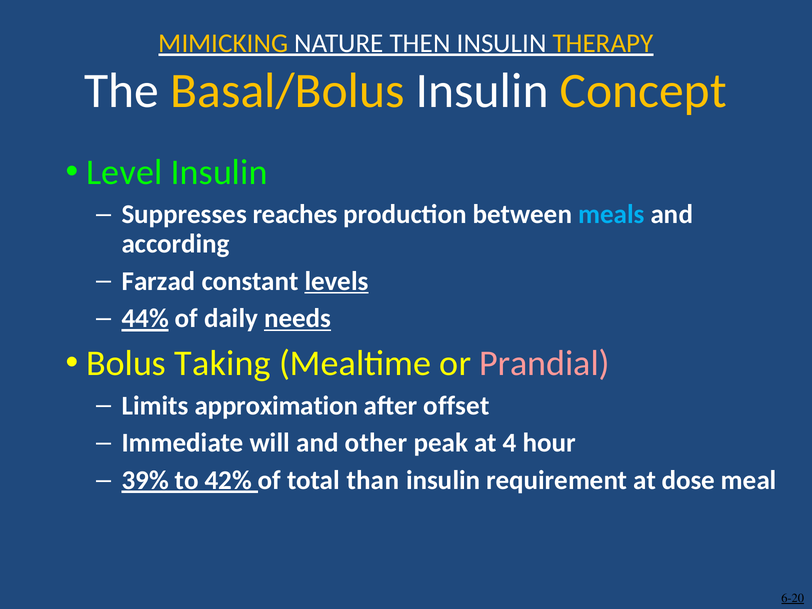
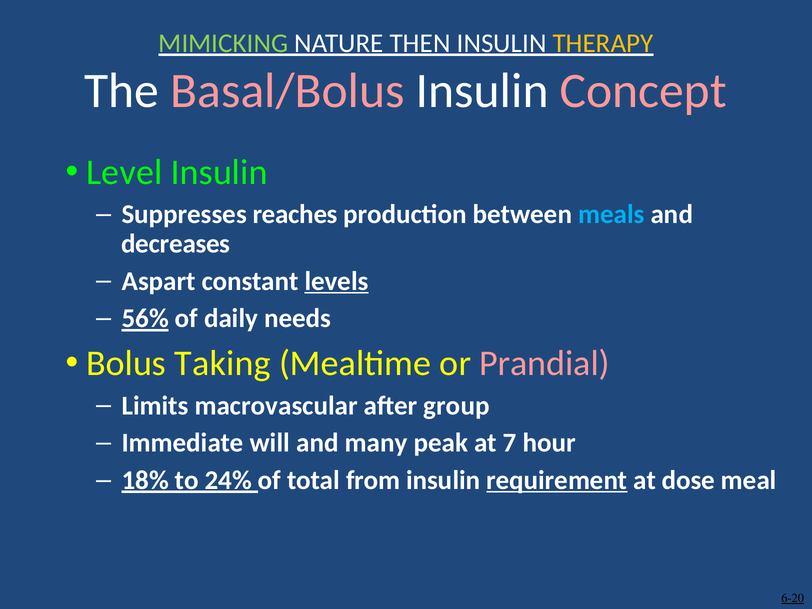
MIMICKING colour: yellow -> light green (223, 43)
Basal/Bolus colour: yellow -> pink (288, 91)
Concept colour: yellow -> pink (643, 91)
according: according -> decreases (176, 244)
Farzad: Farzad -> Aspart (159, 281)
44%: 44% -> 56% (145, 318)
needs underline: present -> none (298, 318)
approximation: approximation -> macrovascular (276, 406)
offset: offset -> group (456, 406)
other: other -> many (376, 443)
4: 4 -> 7 (510, 443)
39%: 39% -> 18% (145, 480)
42%: 42% -> 24% (228, 480)
than: than -> from (373, 480)
requirement underline: none -> present (557, 480)
